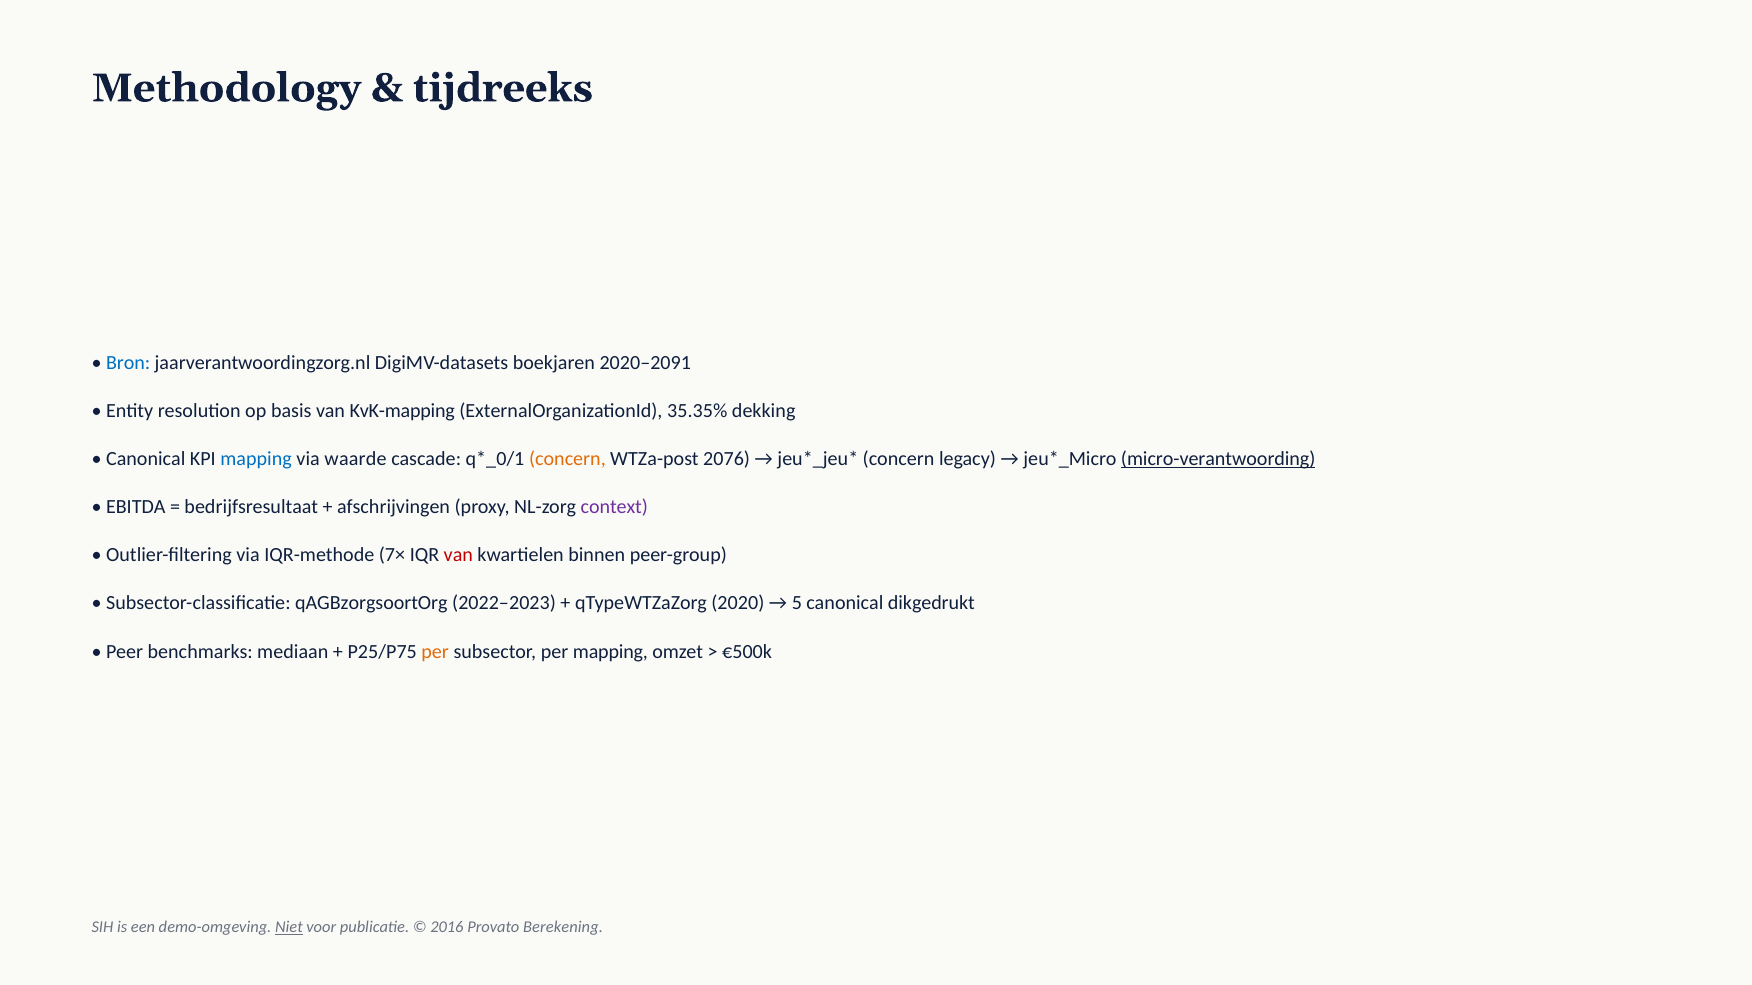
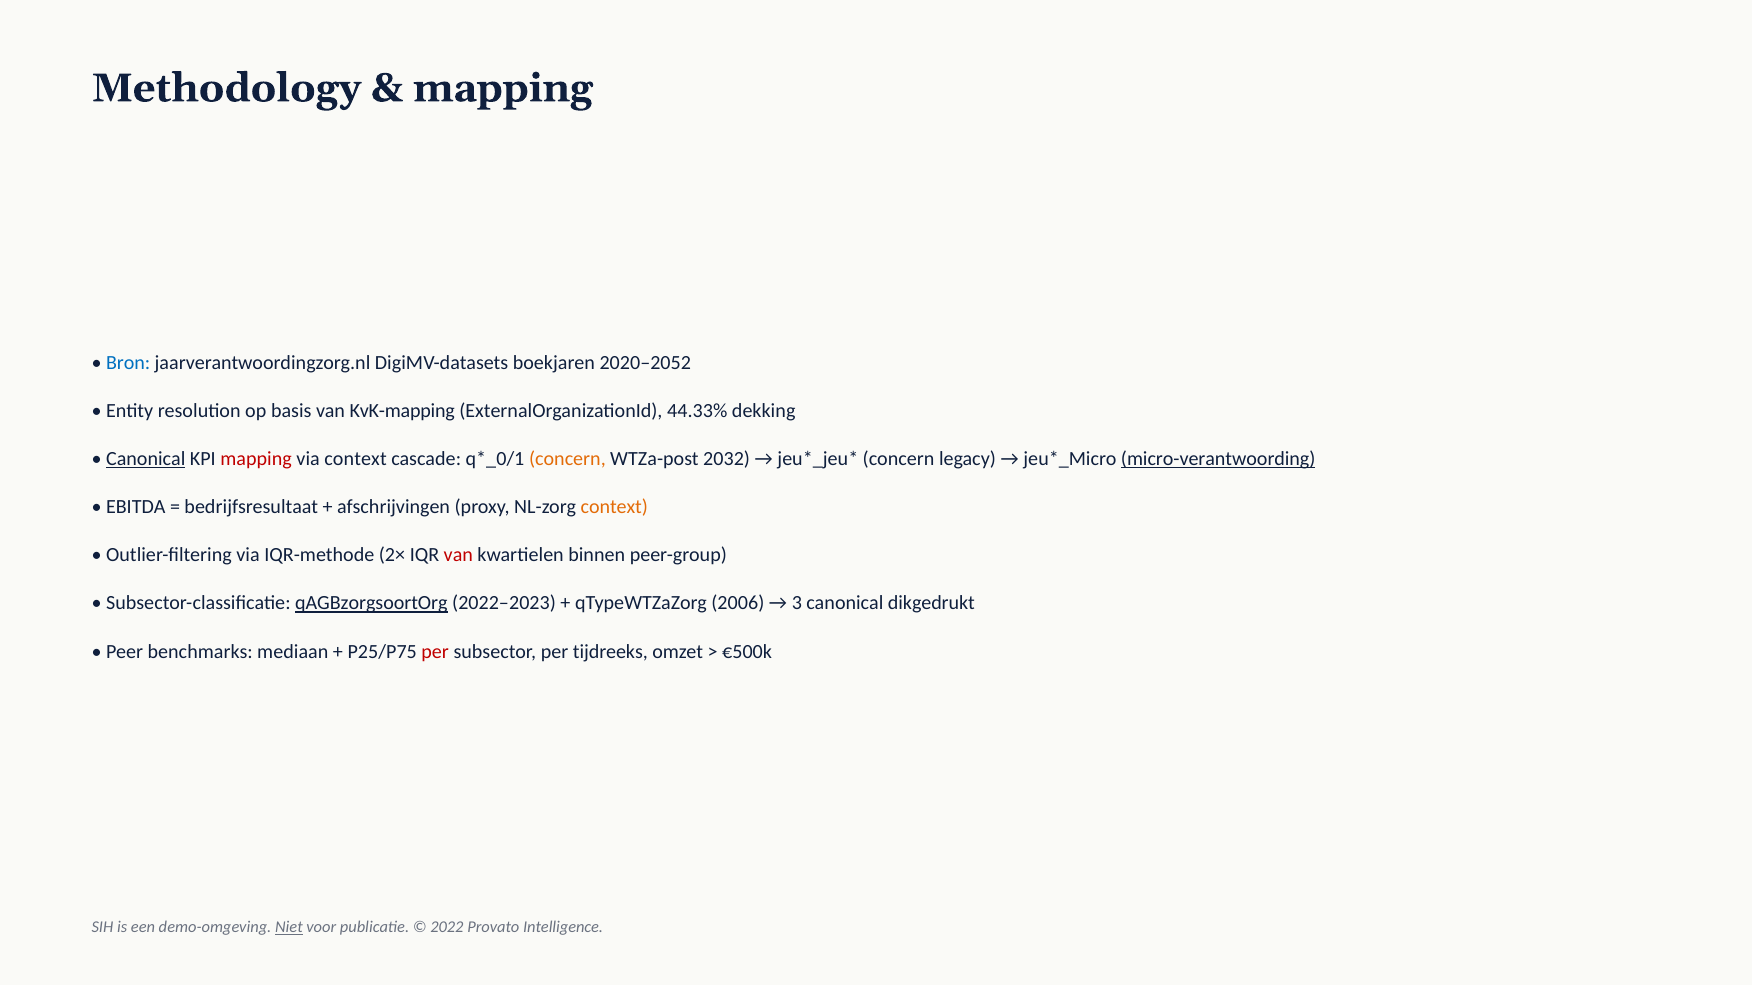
tijdreeks: tijdreeks -> mapping (503, 88)
2020–2091: 2020–2091 -> 2020–2052 (645, 363)
35.35%: 35.35% -> 44.33% (697, 411)
Canonical underline: none -> present (146, 459)
mapping colour: blue -> red (256, 459)
via waarde: waarde -> context (356, 459)
2076: 2076 -> 2032 (727, 459)
context colour: purple -> orange (614, 507)
7×: 7× -> 2× (392, 555)
qAGBzorgsoortOrg underline: none -> present (371, 604)
2020: 2020 -> 2006 (738, 604)
5: 5 -> 3 (797, 604)
per colour: orange -> red (435, 652)
per mapping: mapping -> tijdreeks (610, 652)
2016: 2016 -> 2022 (447, 927)
Berekening: Berekening -> Intelligence (563, 927)
